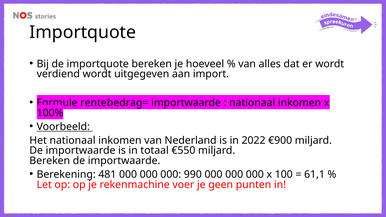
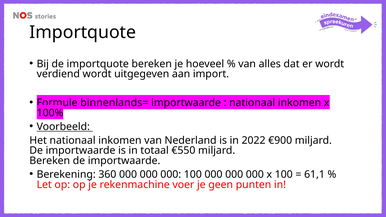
rentebedrag=: rentebedrag= -> binnenlands= (114, 103)
481: 481 -> 360 (107, 175)
000 990: 990 -> 100 (193, 175)
